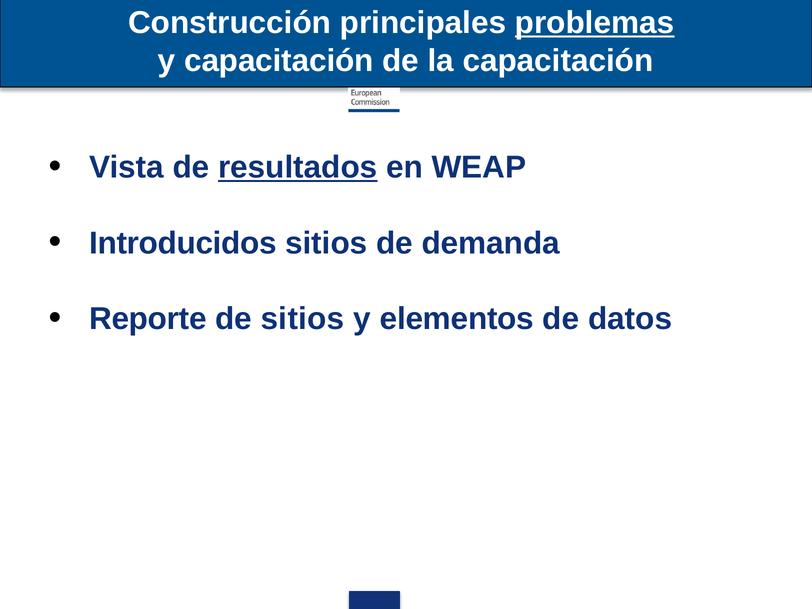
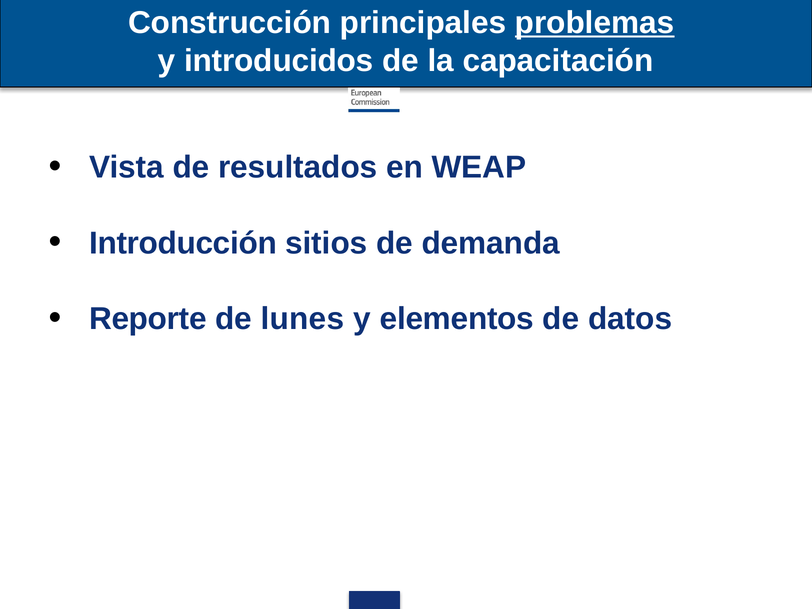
y capacitación: capacitación -> introducidos (279, 61)
resultados underline: present -> none (298, 167)
Introducidos: Introducidos -> Introducción (183, 243)
de sitios: sitios -> lunes (303, 319)
